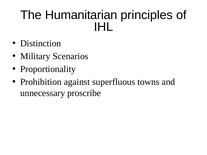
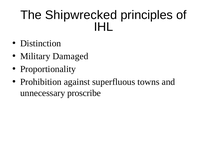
Humanitarian: Humanitarian -> Shipwrecked (81, 15)
Scenarios: Scenarios -> Damaged (70, 56)
